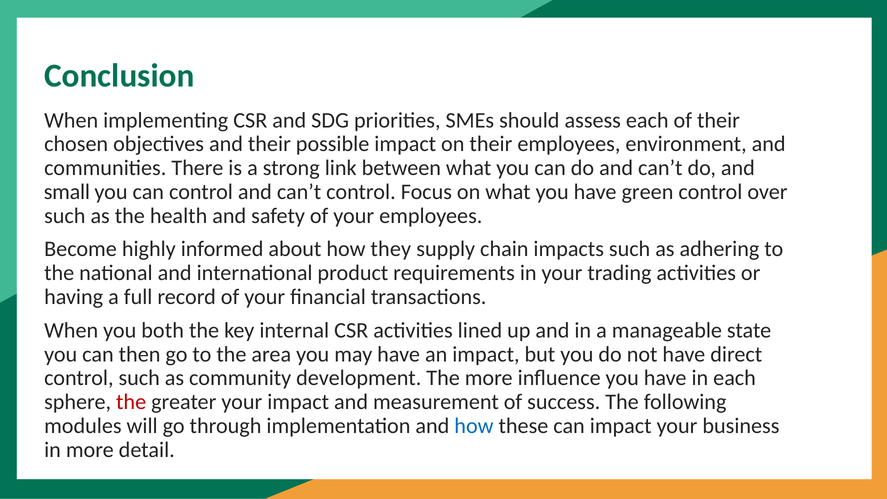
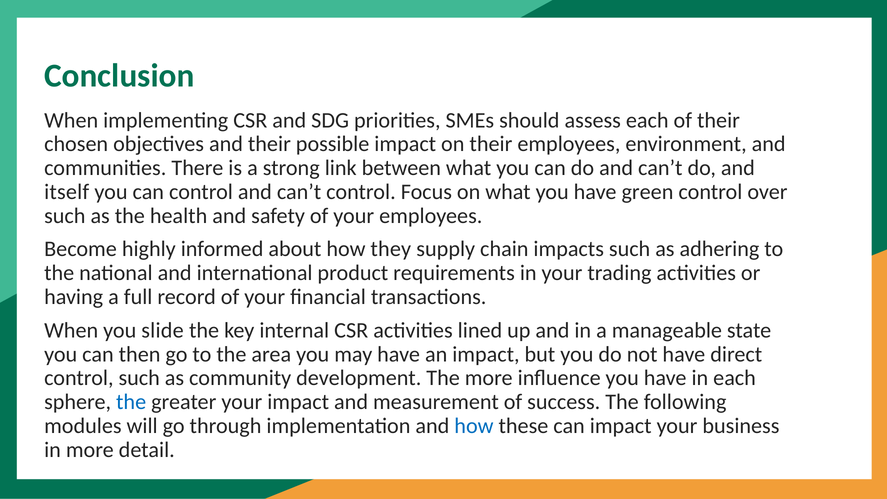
small: small -> itself (67, 192)
both: both -> slide (163, 330)
the colour: red -> blue (131, 402)
